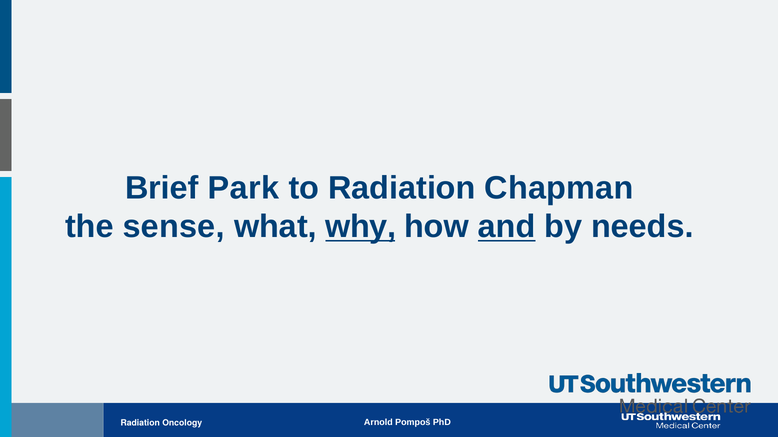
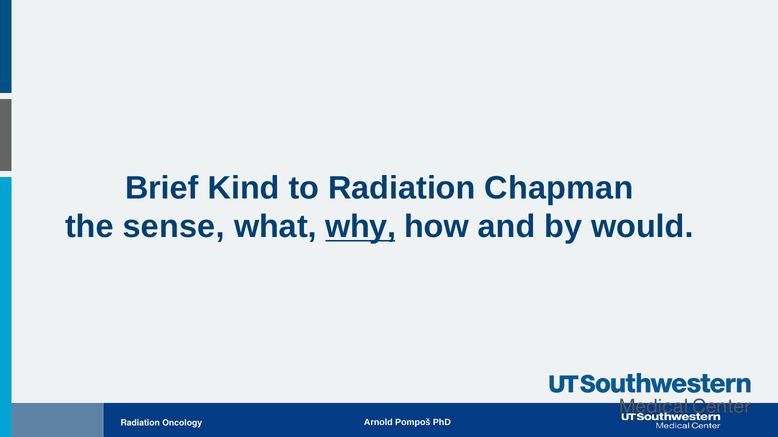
Park: Park -> Kind (244, 188)
and underline: present -> none (507, 227)
needs: needs -> would (642, 227)
